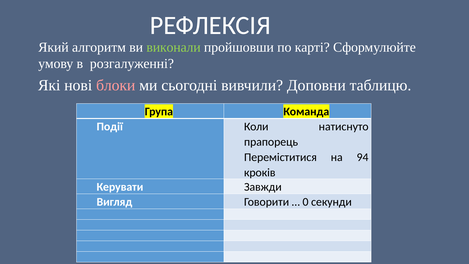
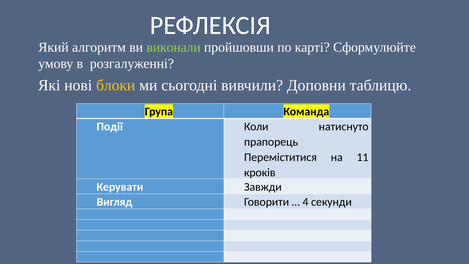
блоки colour: pink -> yellow (116, 85)
94: 94 -> 11 (363, 157)
0: 0 -> 4 (305, 202)
